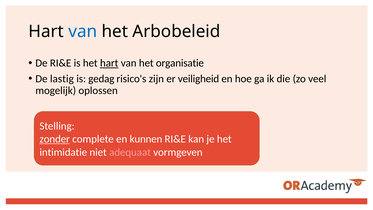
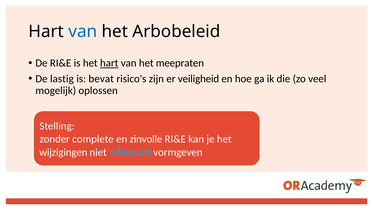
organisatie: organisatie -> meepraten (180, 63)
gedag: gedag -> bevat (101, 79)
zonder underline: present -> none (55, 139)
kunnen: kunnen -> zinvolle (146, 139)
intimidatie: intimidatie -> wijzigingen (63, 152)
adequaat colour: pink -> light blue (130, 152)
